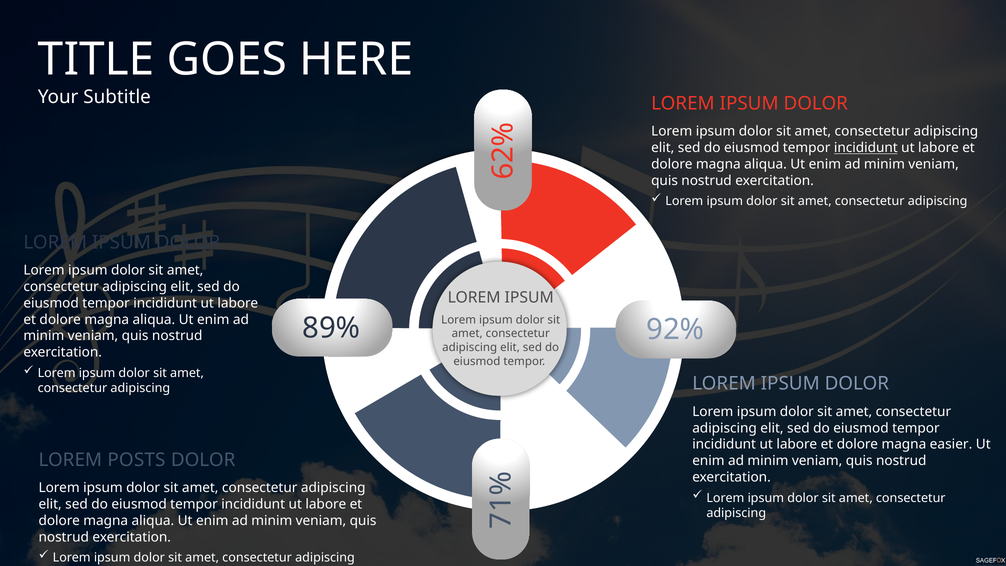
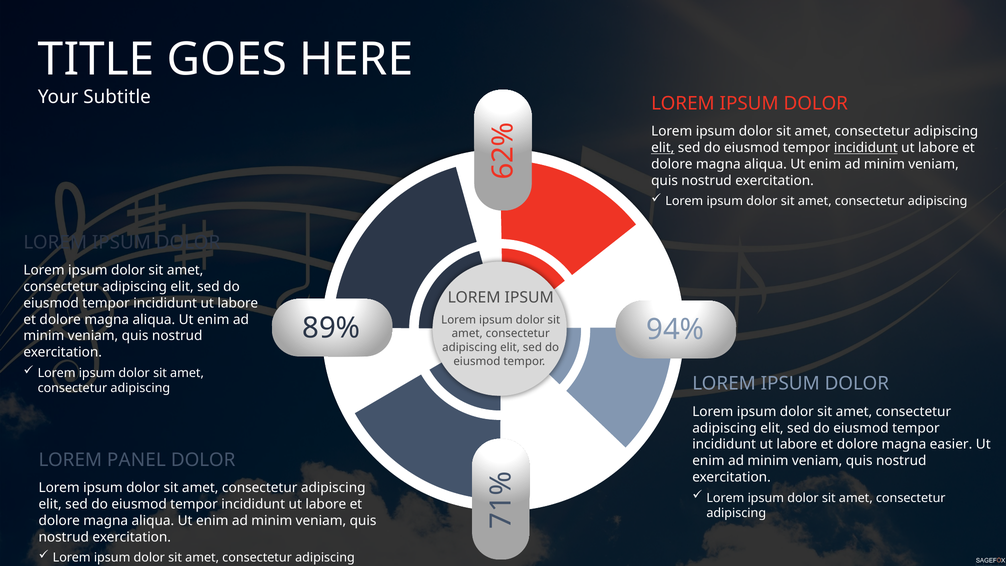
elit underline: none -> present (663, 148)
92%: 92% -> 94% (675, 330)
POSTS: POSTS -> PANEL (136, 460)
